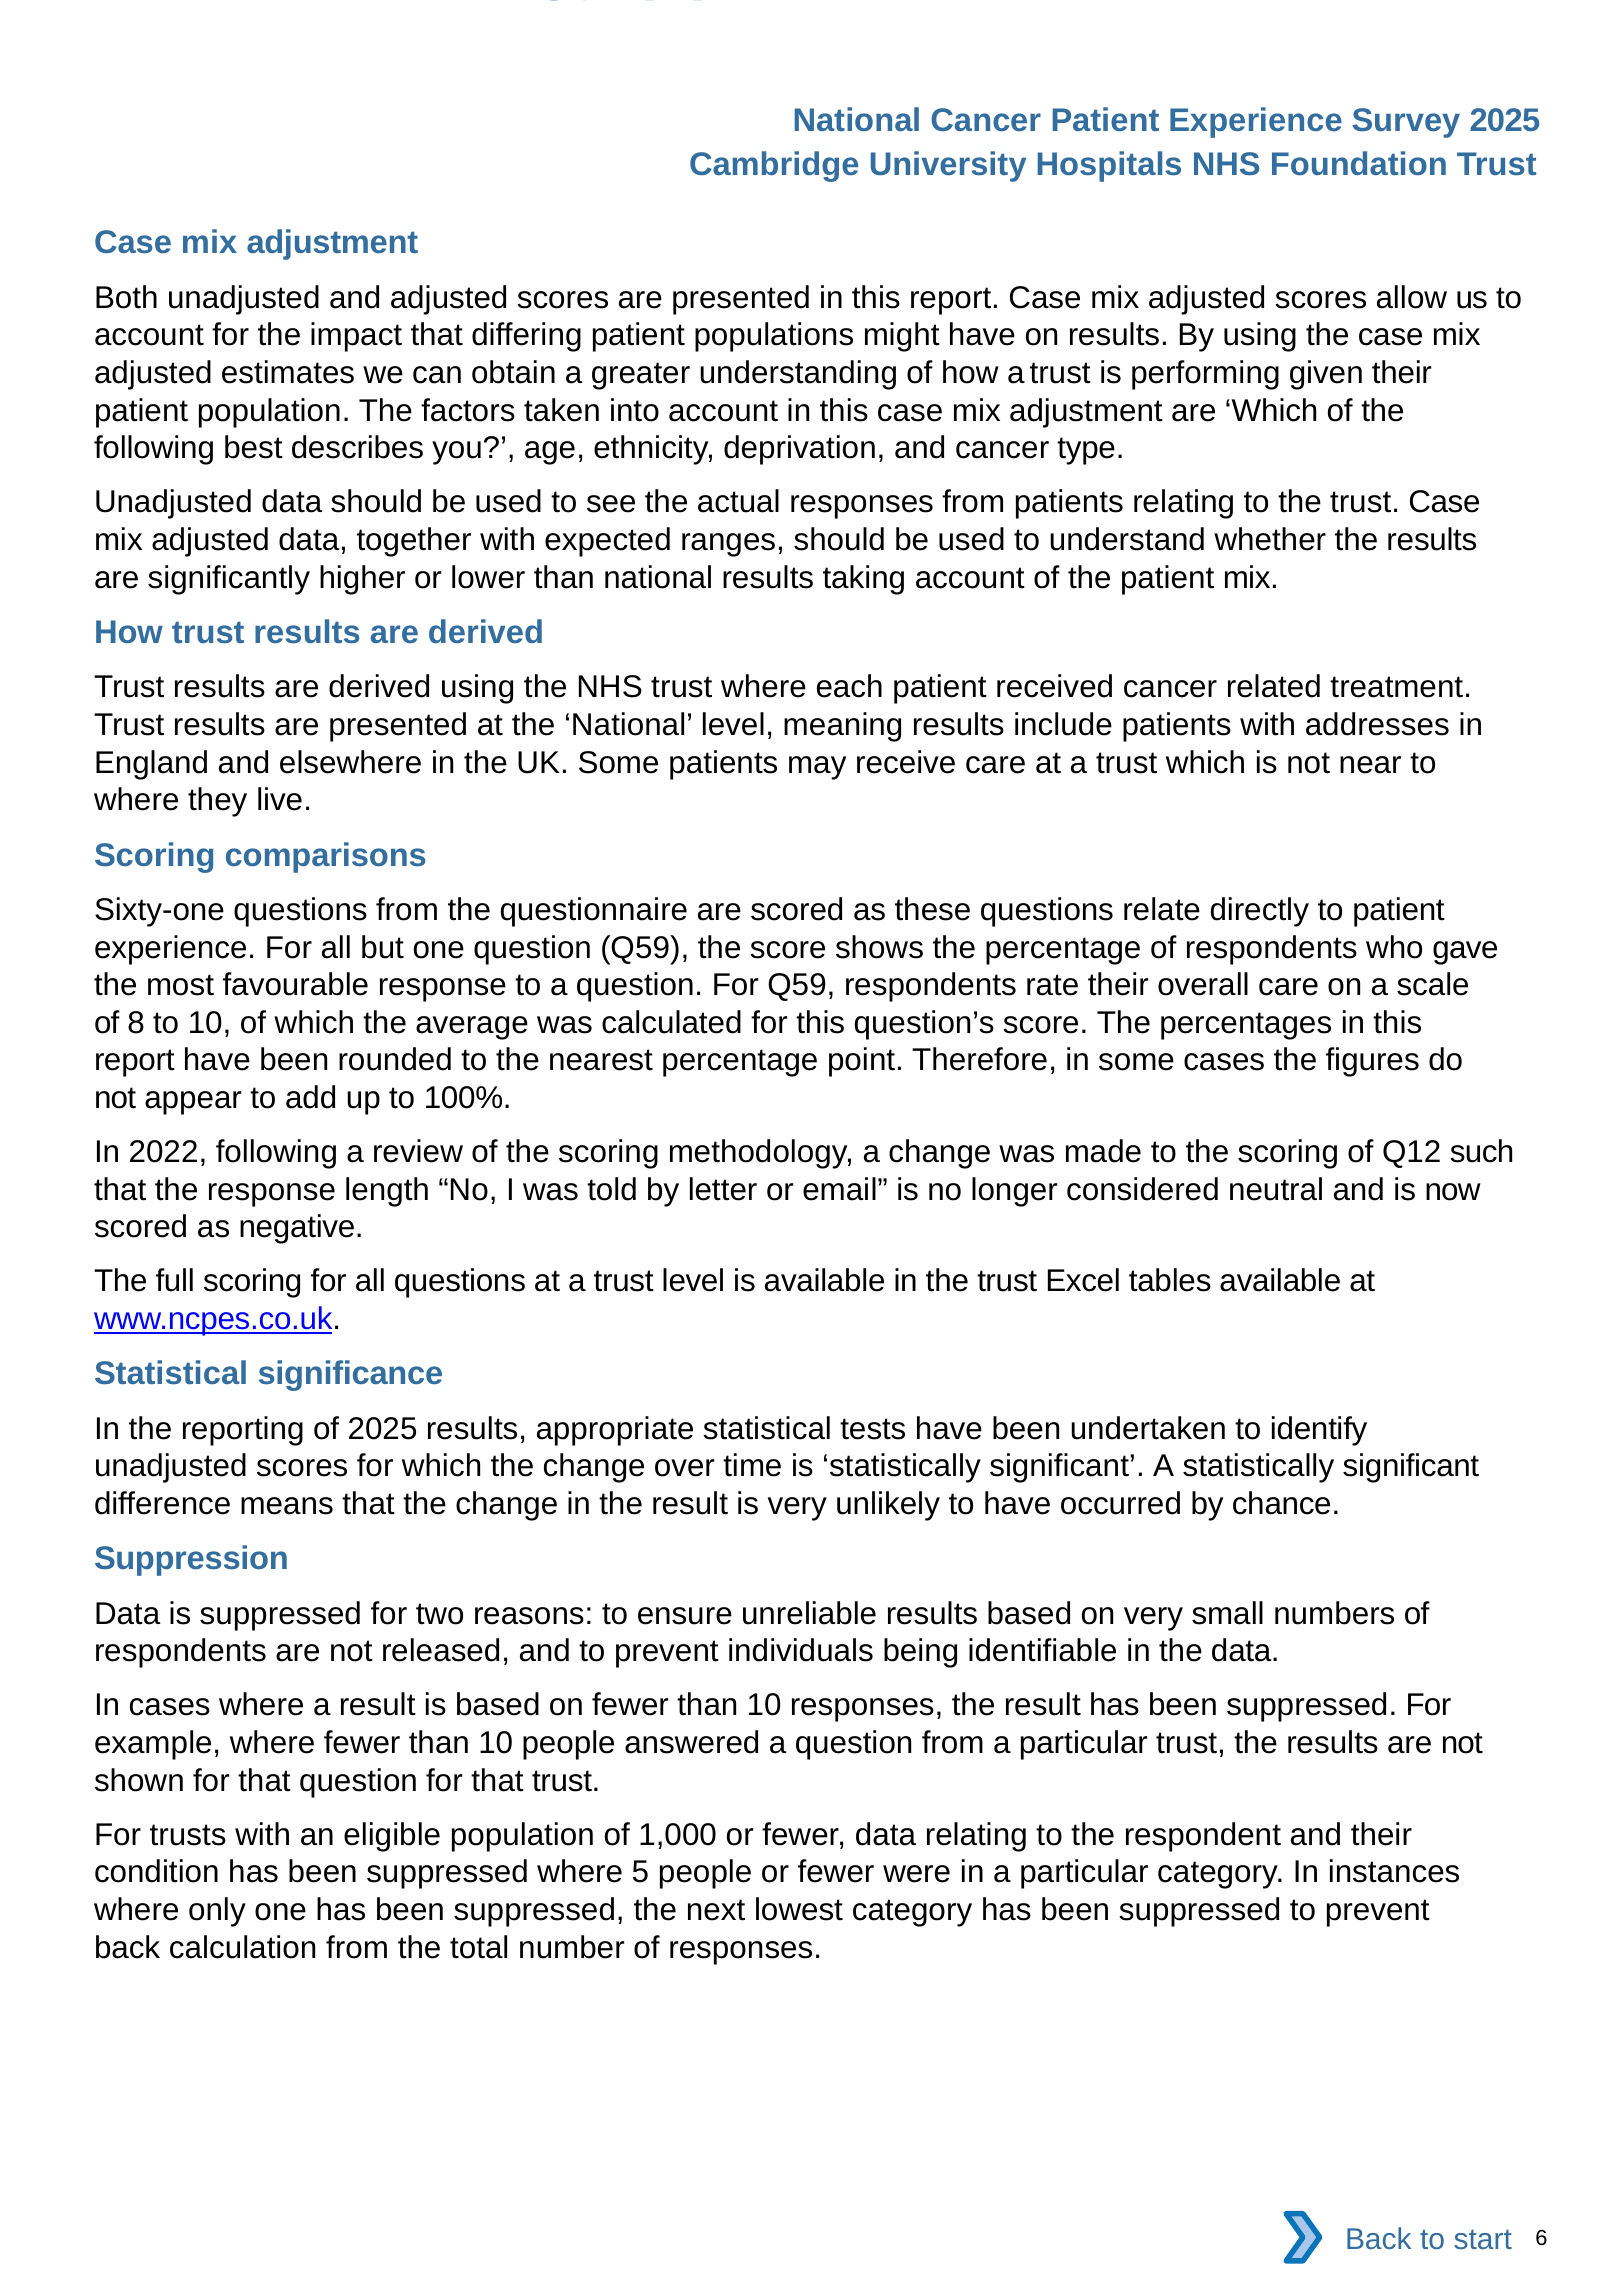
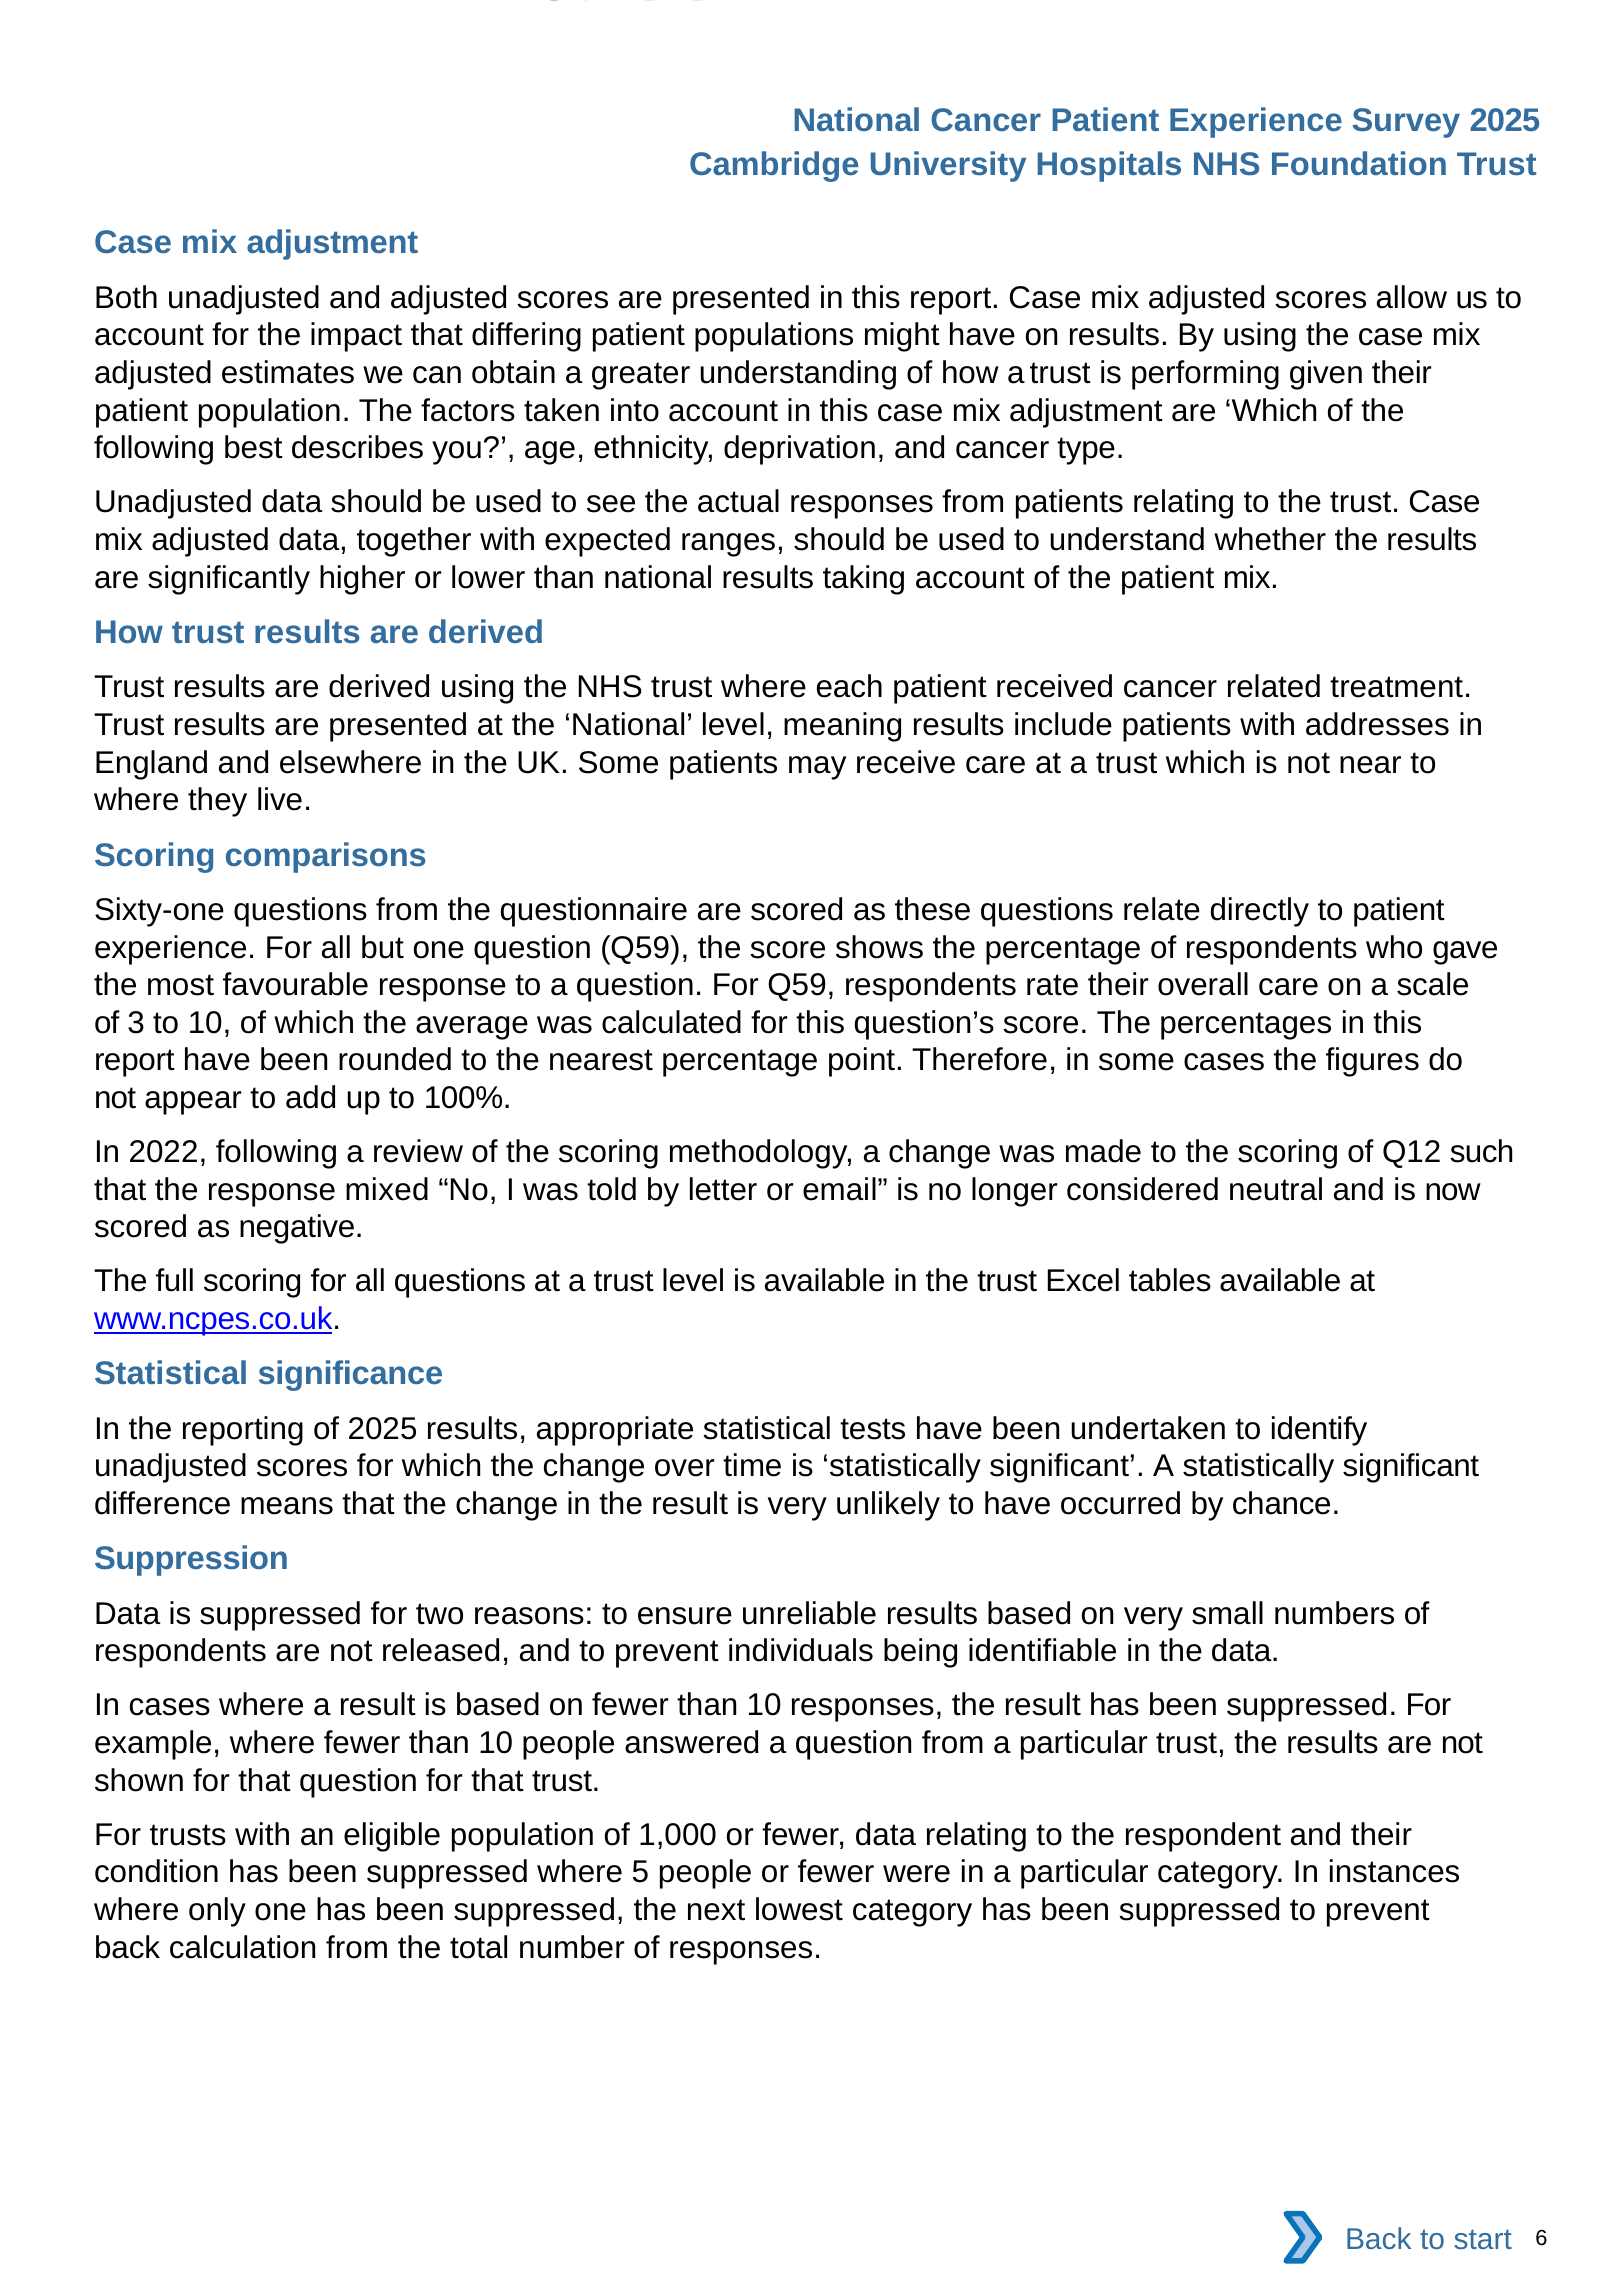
8: 8 -> 3 (136, 1023)
length: length -> mixed (387, 1190)
